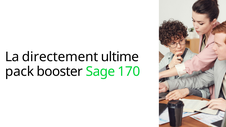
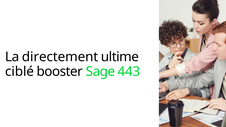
pack: pack -> ciblé (20, 72)
170: 170 -> 443 (129, 72)
